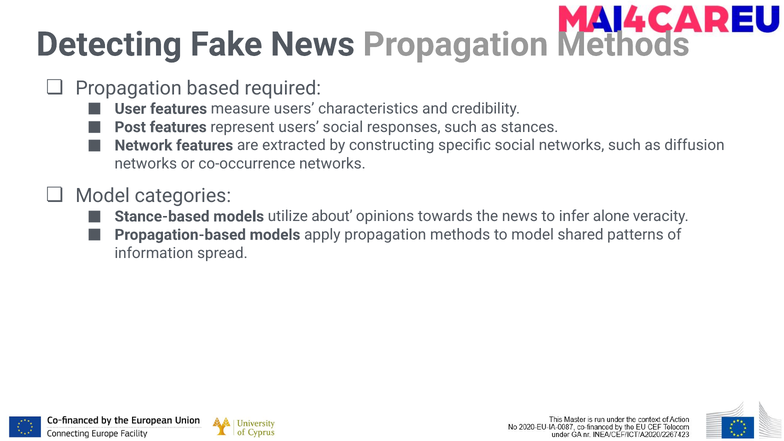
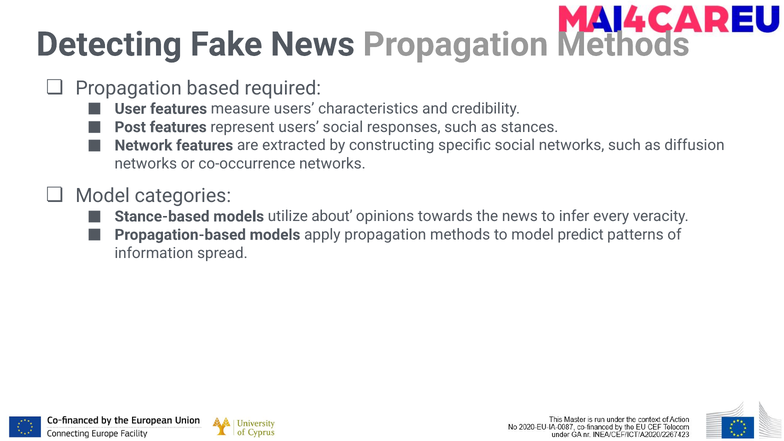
alone: alone -> every (611, 216)
shared: shared -> predict (581, 235)
